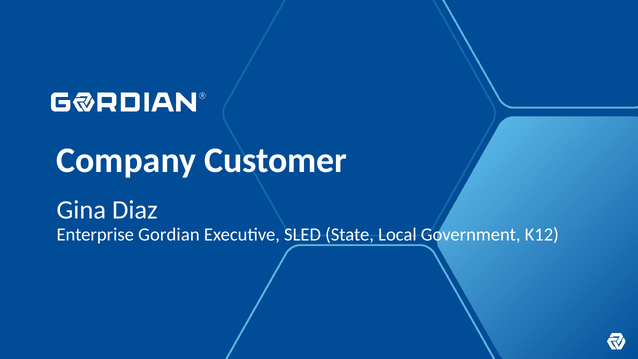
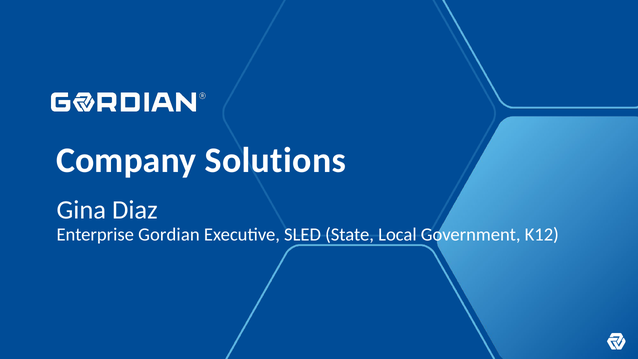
Customer: Customer -> Solutions (275, 160)
